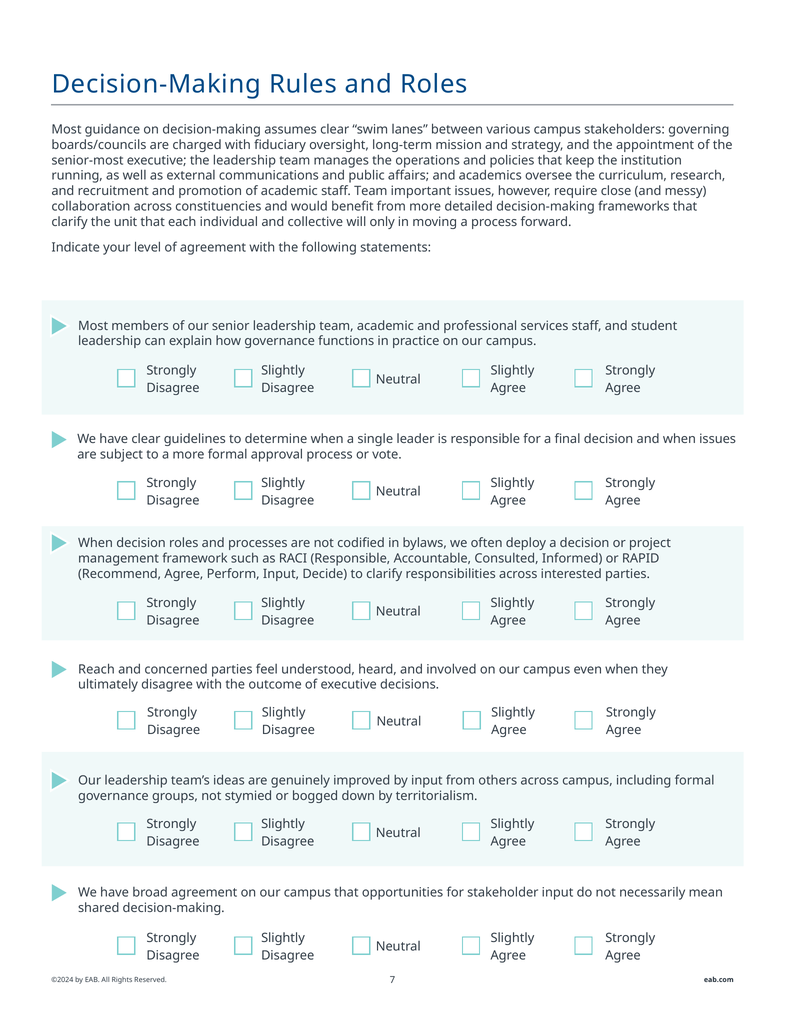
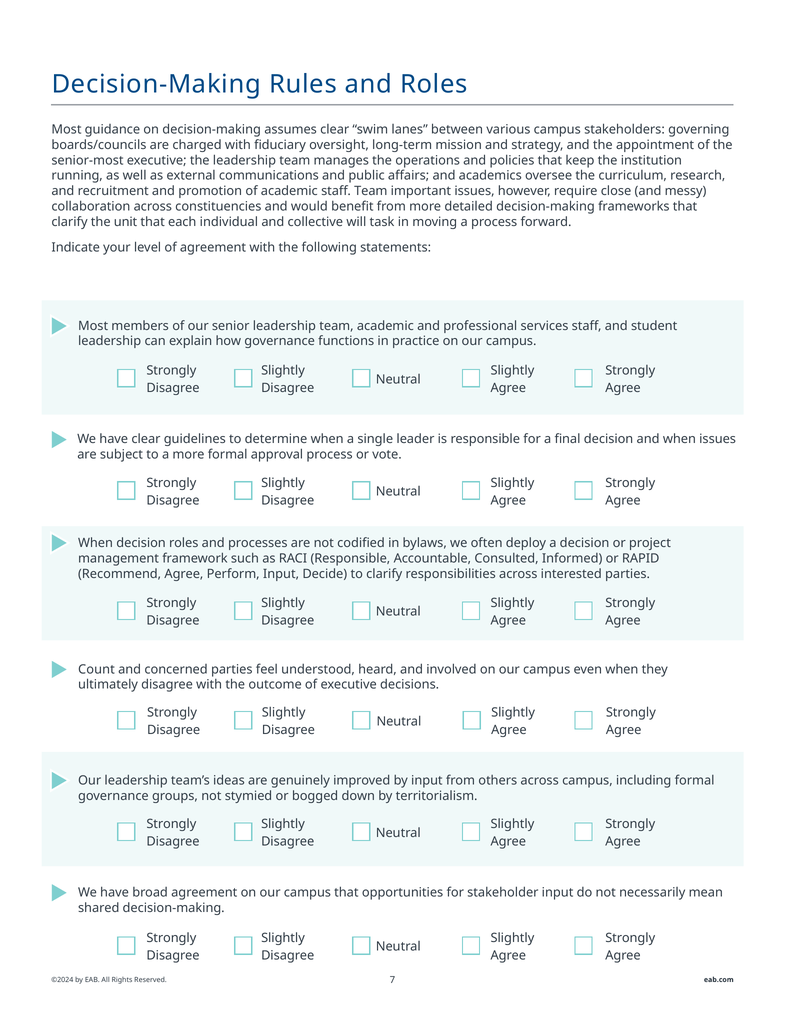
only: only -> task (382, 222)
Reach: Reach -> Count (96, 669)
